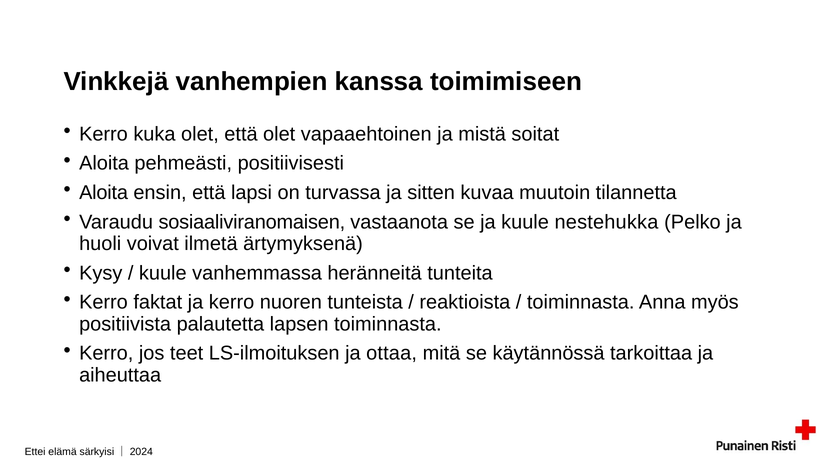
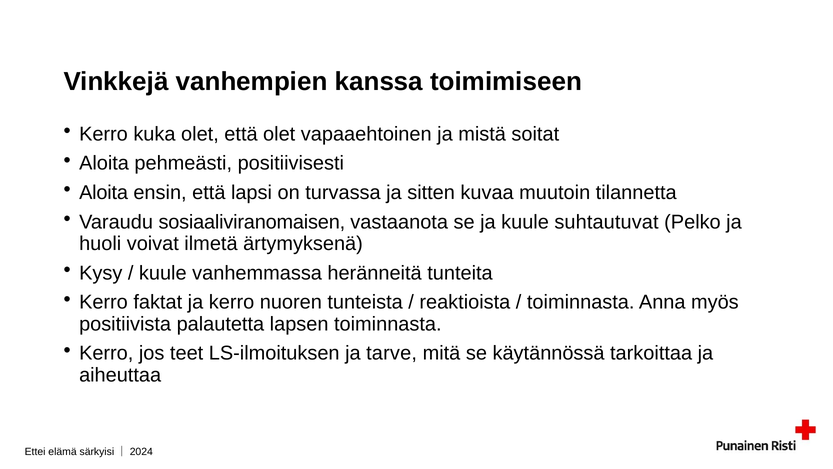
nestehukka: nestehukka -> suhtautuvat (606, 222)
ottaa: ottaa -> tarve (392, 353)
